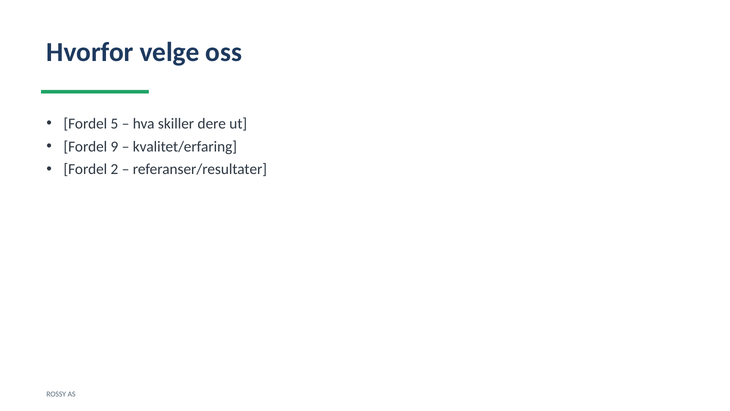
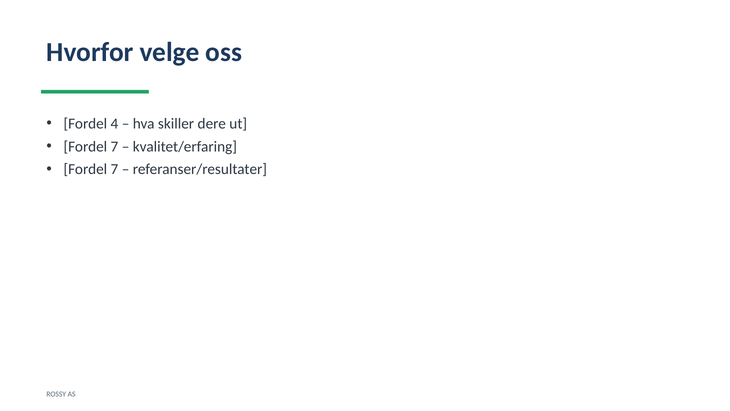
5: 5 -> 4 (114, 124)
9: 9 -> 7 (114, 146)
2: 2 -> 7 (114, 169)
